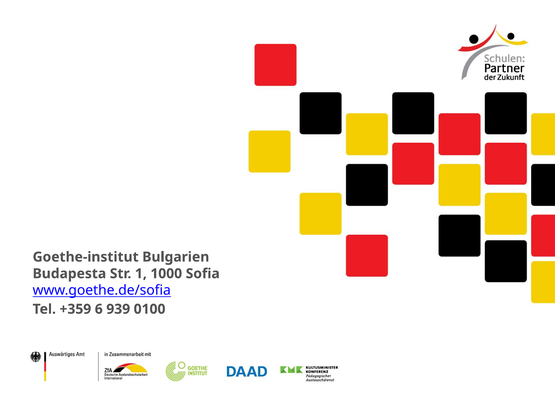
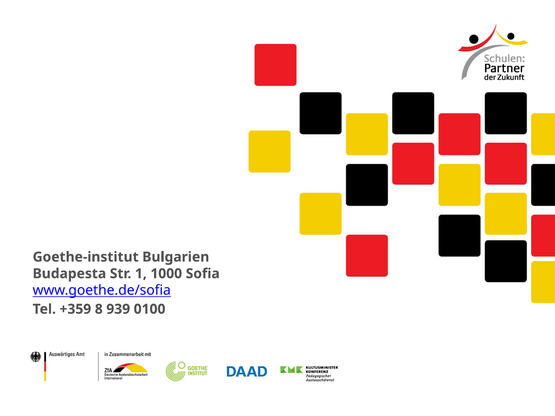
6: 6 -> 8 (99, 309)
